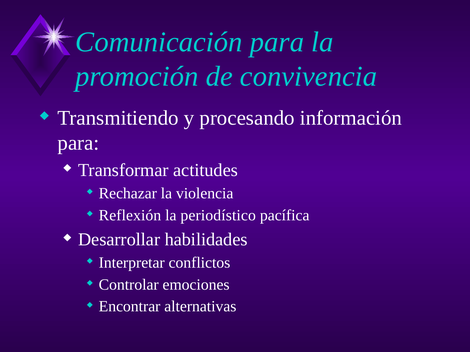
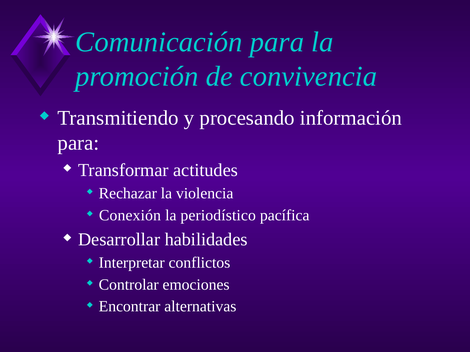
Reflexión: Reflexión -> Conexión (130, 215)
